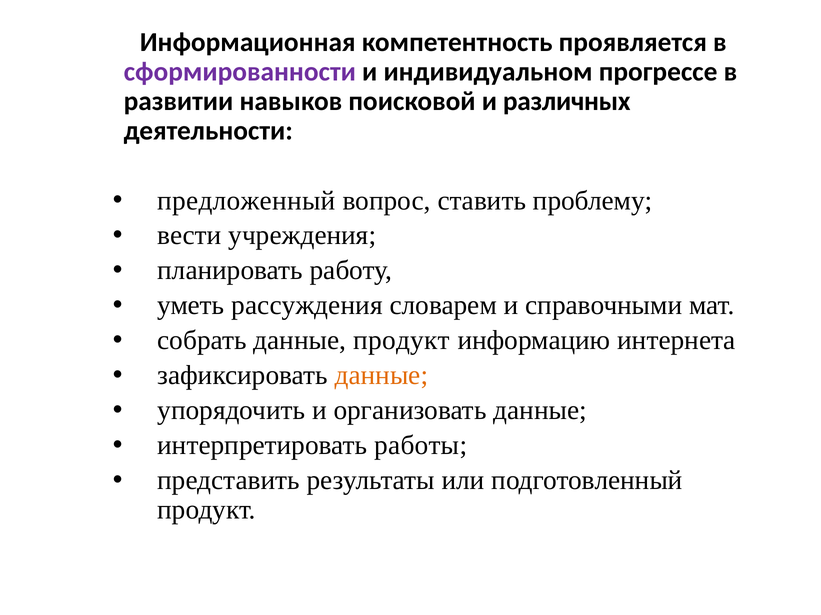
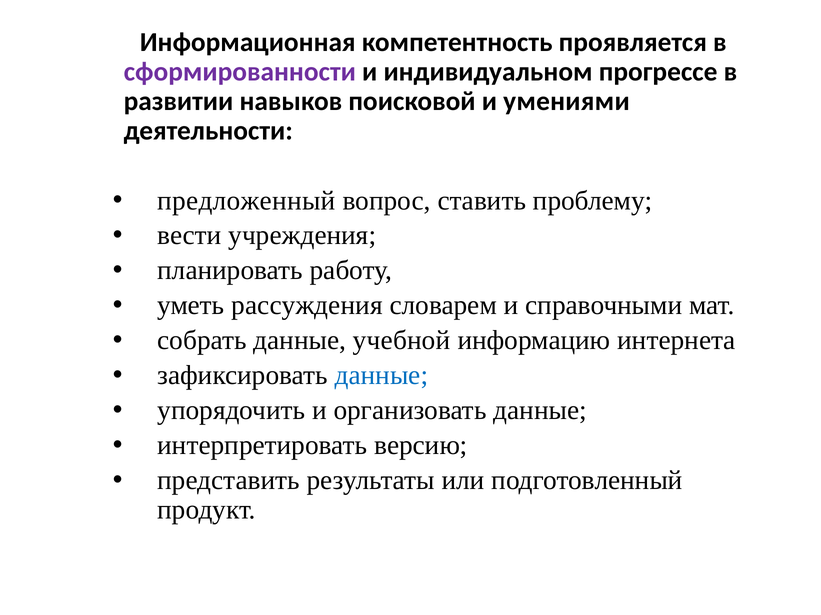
различных: различных -> умениями (566, 101)
данные продукт: продукт -> учебной (402, 341)
данные colour: orange -> blue (381, 376)
работы: работы -> версию (421, 446)
